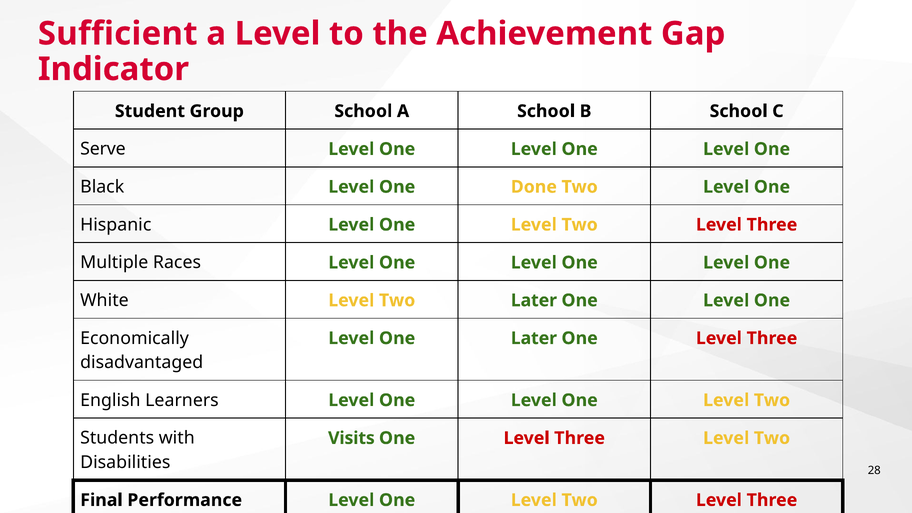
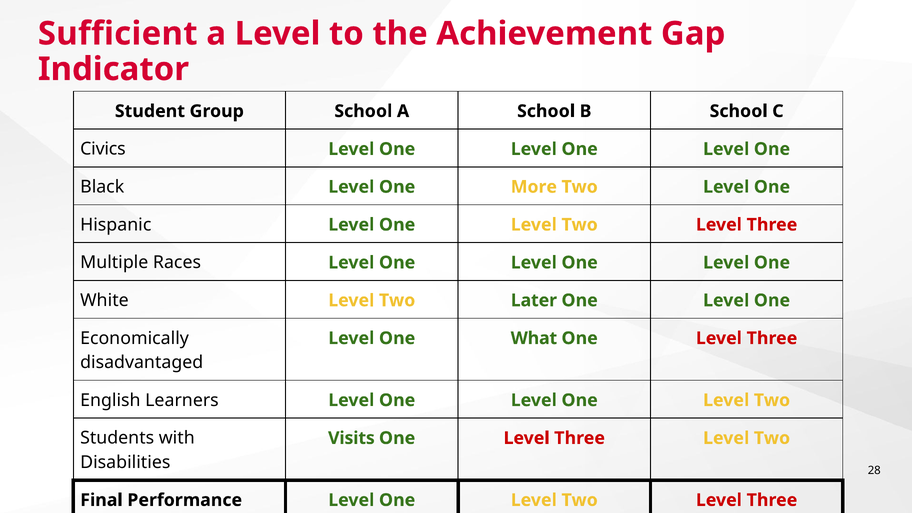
Serve: Serve -> Civics (103, 149)
Done: Done -> More (534, 187)
One Later: Later -> What (534, 338)
